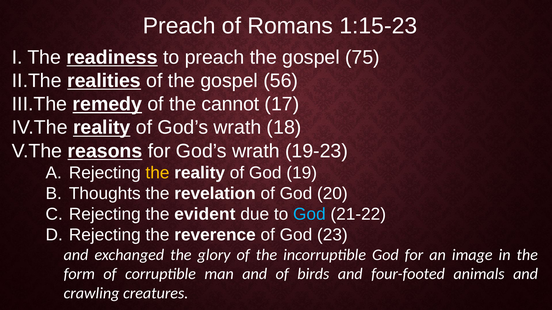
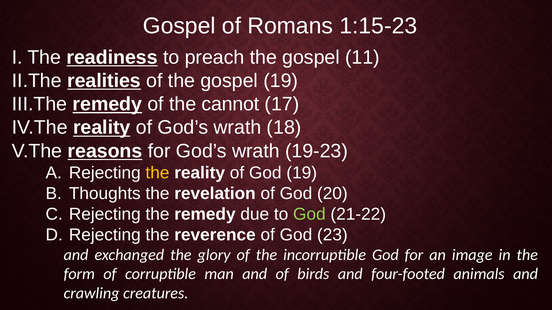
Preach: Preach -> Gospel (179, 26)
75: 75 -> 11 (362, 57)
gospel 56: 56 -> 19 (281, 81)
the evident: evident -> remedy (205, 214)
God colour: light blue -> light green (309, 214)
